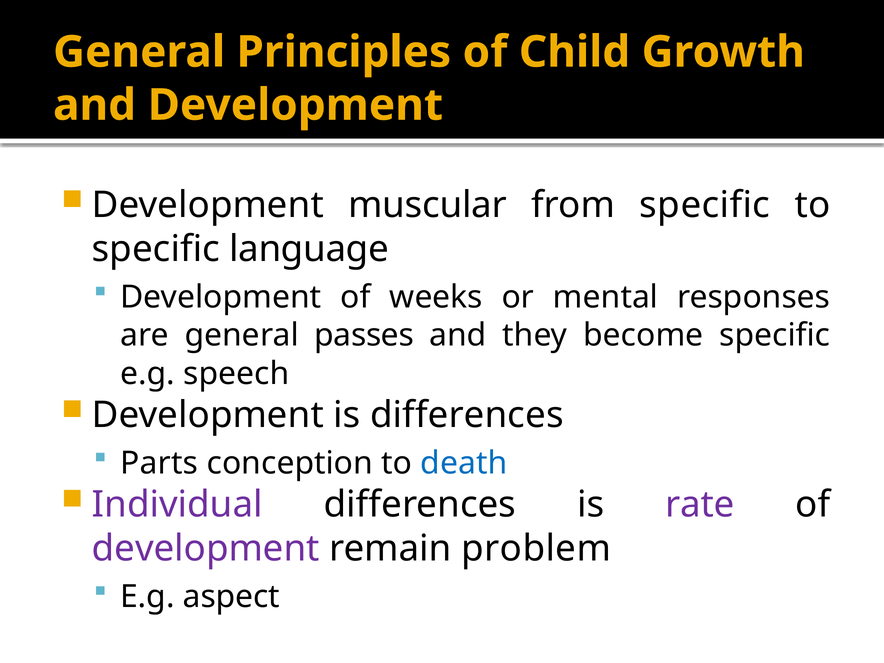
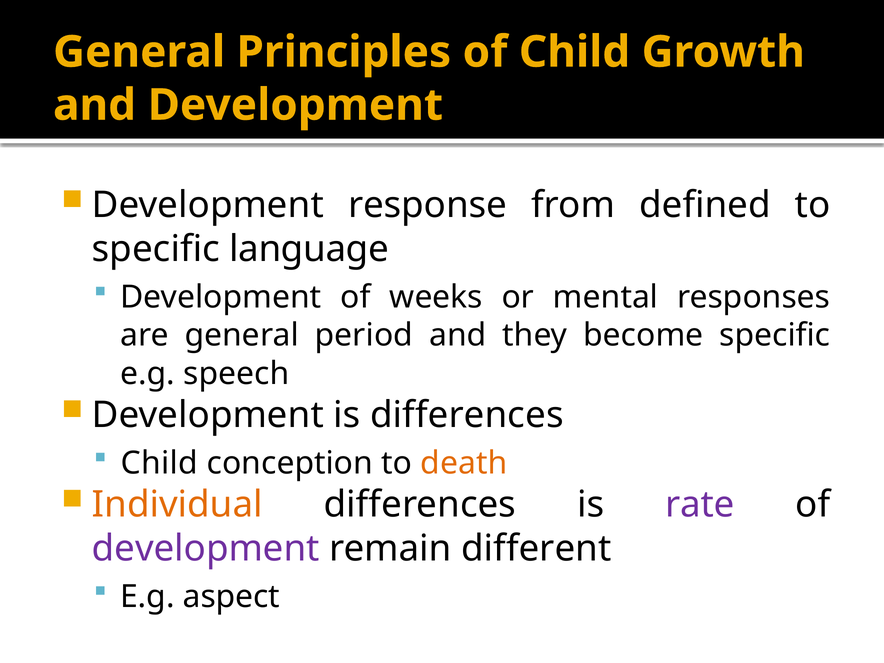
muscular: muscular -> response (428, 205)
from specific: specific -> defined (705, 205)
passes: passes -> period (364, 335)
Parts: Parts -> Child (159, 463)
death colour: blue -> orange (464, 463)
Individual colour: purple -> orange (177, 505)
problem: problem -> different (536, 549)
